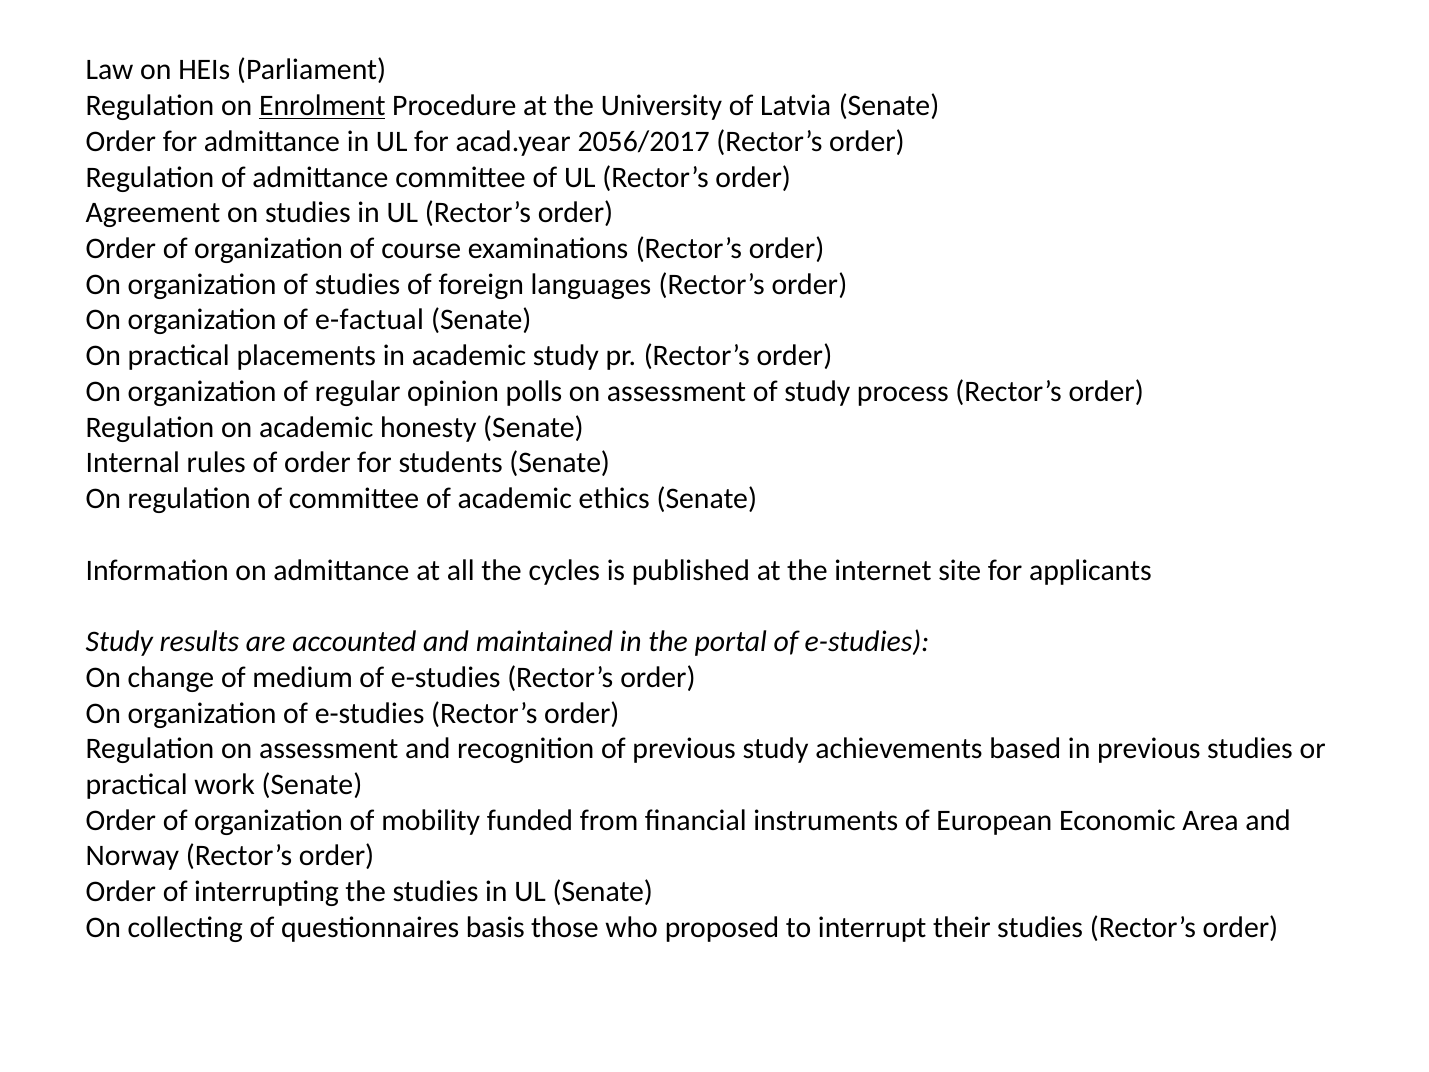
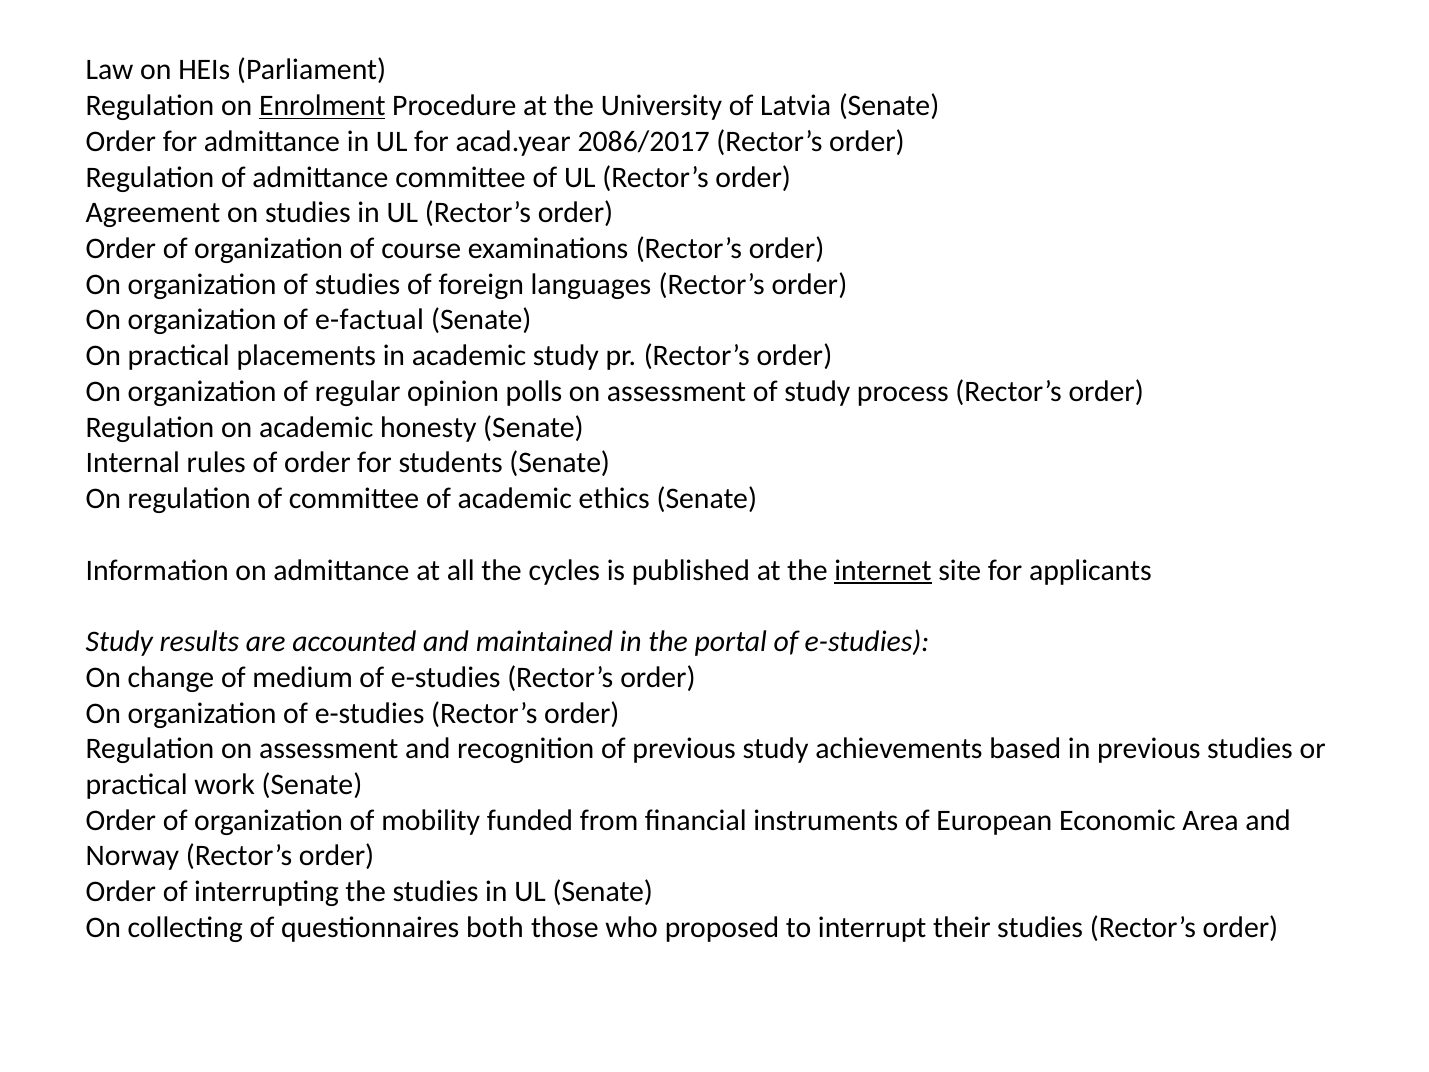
2056/2017: 2056/2017 -> 2086/2017 (644, 141)
internet underline: none -> present (883, 570)
basis: basis -> both (495, 927)
